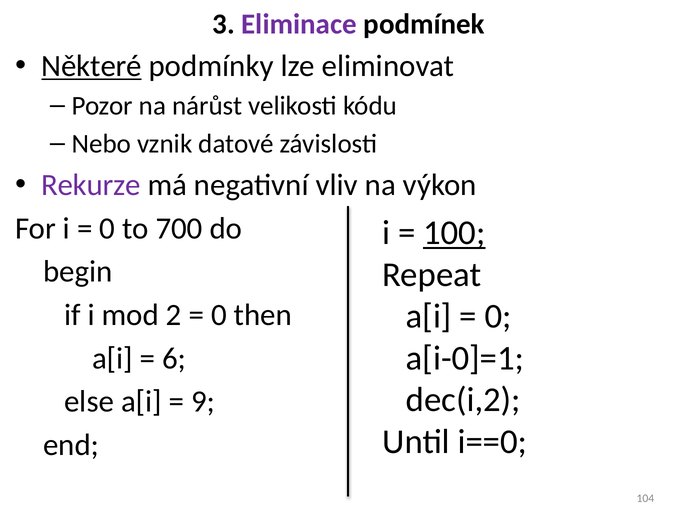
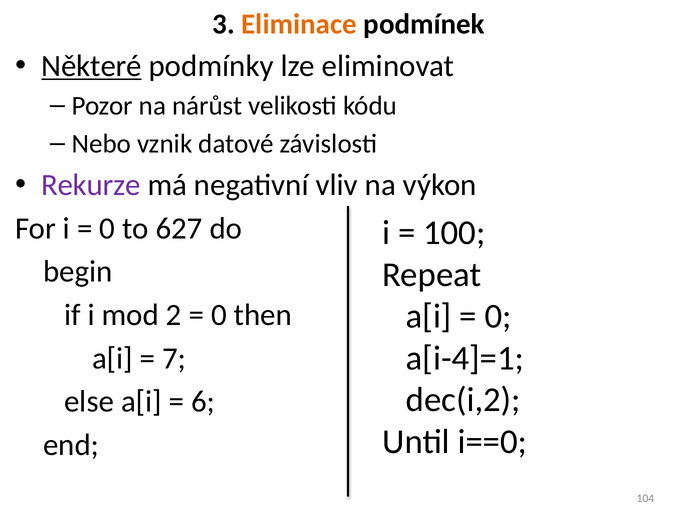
Eliminace colour: purple -> orange (299, 24)
700: 700 -> 627 (179, 228)
100 underline: present -> none (454, 233)
a[i-0]=1: a[i-0]=1 -> a[i-4]=1 (465, 358)
6: 6 -> 7 (174, 358)
9: 9 -> 6 (203, 402)
